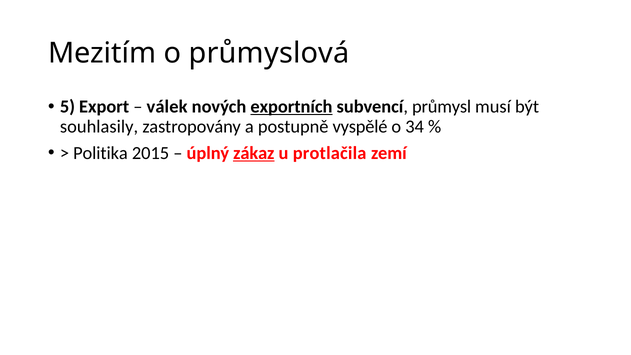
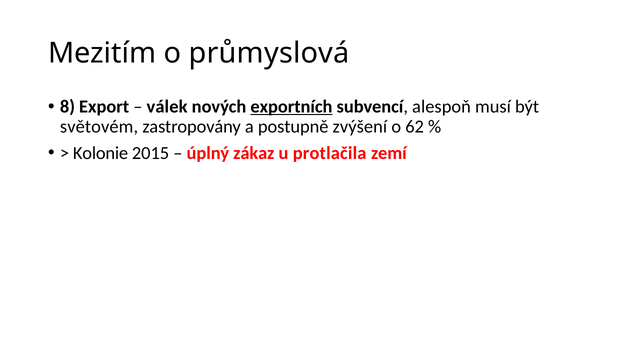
5: 5 -> 8 (67, 107)
průmysl: průmysl -> alespoň (442, 107)
souhlasily: souhlasily -> světovém (99, 126)
vyspělé: vyspělé -> zvýšení (360, 126)
34: 34 -> 62 (415, 126)
Politika: Politika -> Kolonie (101, 153)
zákaz underline: present -> none (254, 153)
